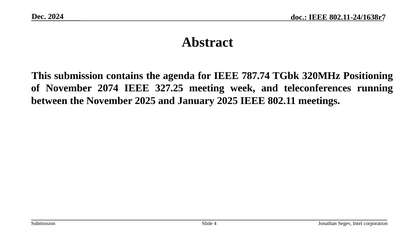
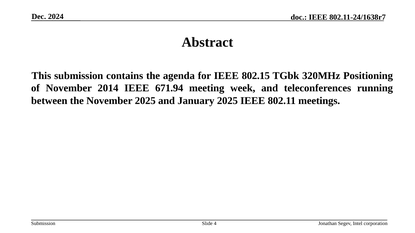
787.74: 787.74 -> 802.15 (256, 76)
2074: 2074 -> 2014 (108, 88)
327.25: 327.25 -> 671.94 (169, 88)
